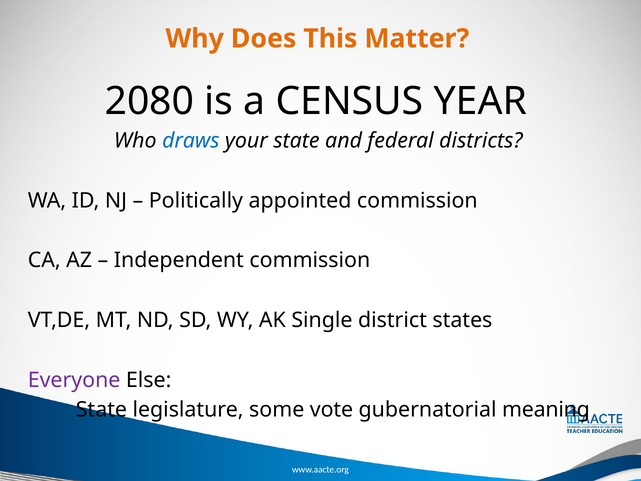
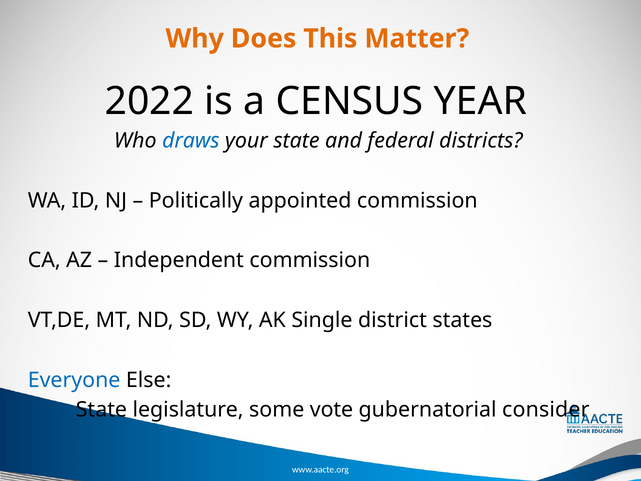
2080: 2080 -> 2022 (149, 101)
Everyone colour: purple -> blue (74, 380)
meaning: meaning -> consider (546, 410)
